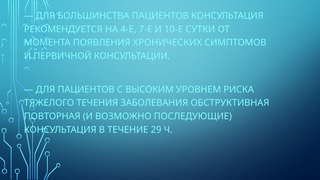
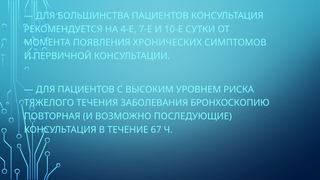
ОБСТРУКТИВНАЯ: ОБСТРУКТИВНАЯ -> БРОНХОСКОПИЮ (230, 103)
29: 29 -> 67 (156, 130)
